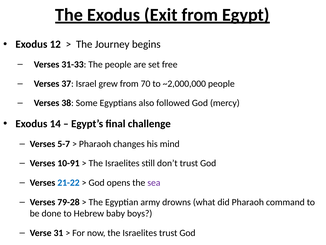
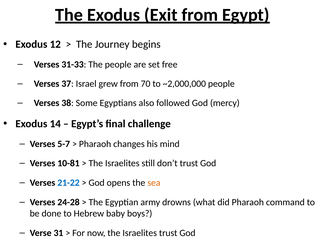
10-91: 10-91 -> 10-81 (68, 163)
sea colour: purple -> orange (154, 182)
79-28: 79-28 -> 24-28 (68, 202)
